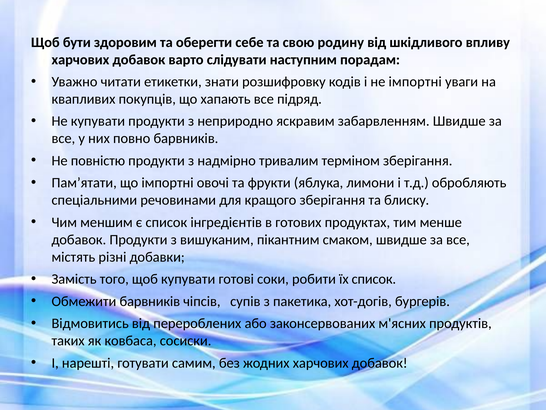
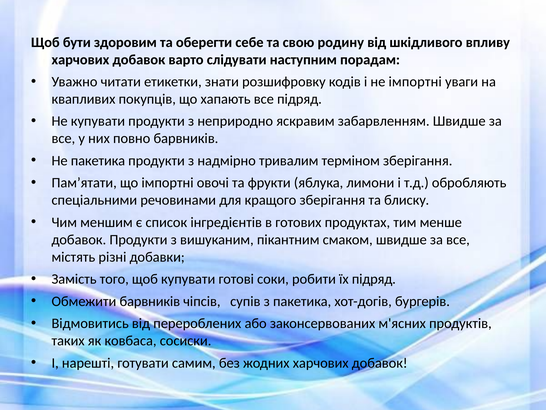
Не повністю: повністю -> пакетика (98, 161)
їх список: список -> підряд (374, 279)
